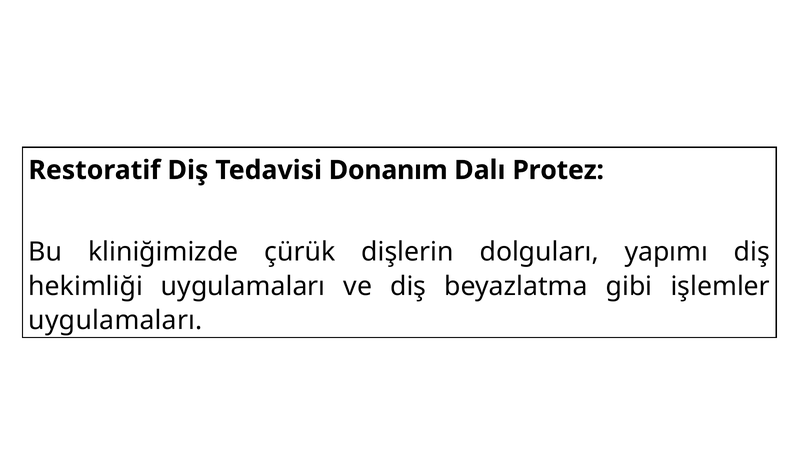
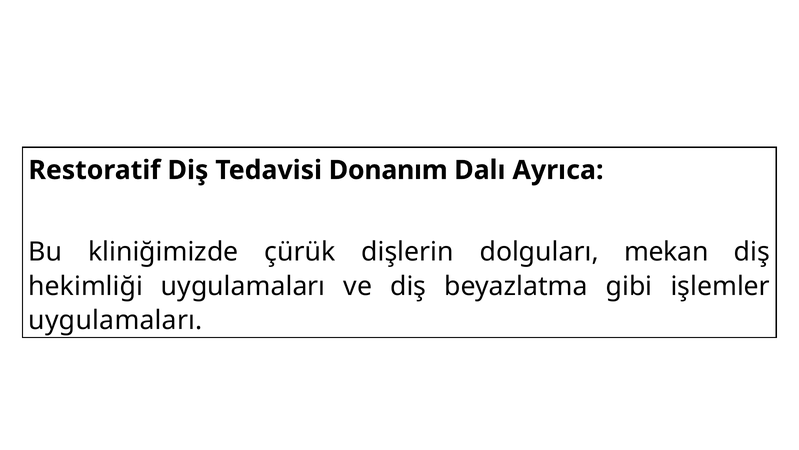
Protez: Protez -> Ayrıca (558, 170)
yapımı: yapımı -> mekan (666, 252)
